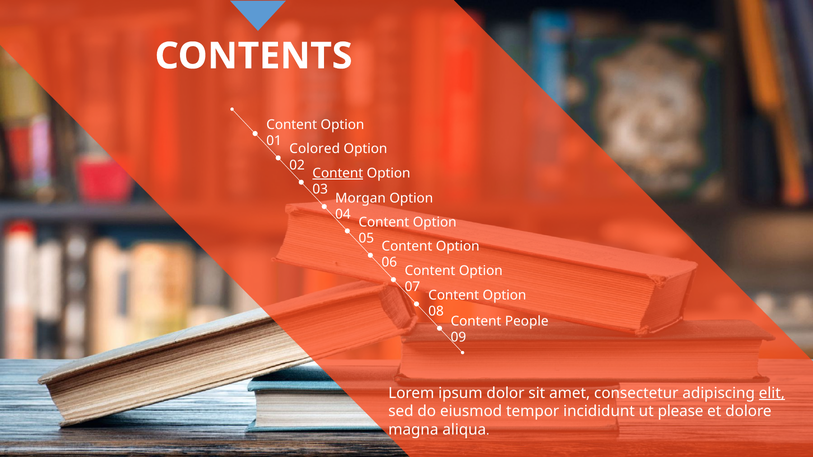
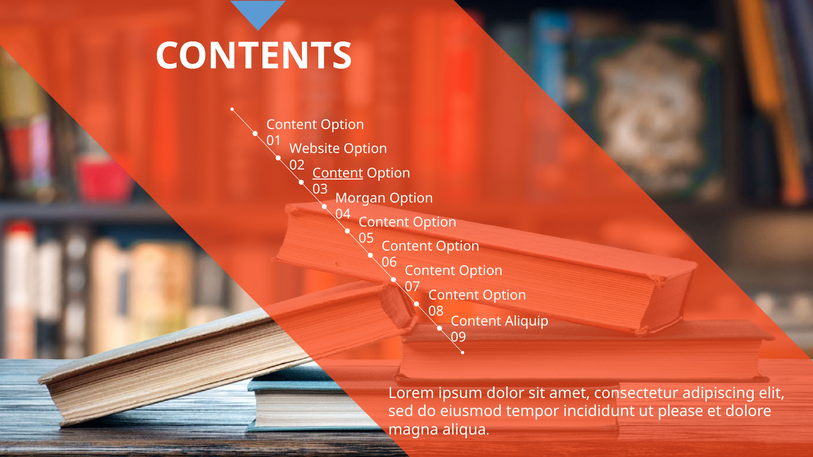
Colored: Colored -> Website (315, 149)
People: People -> Aliquip (527, 321)
elit underline: present -> none (772, 393)
